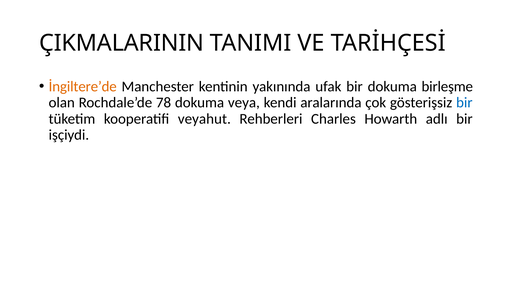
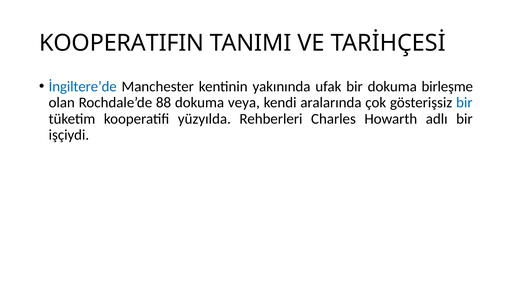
ÇIKMALARININ: ÇIKMALARININ -> KOOPERATIFIN (122, 43)
İngiltere’de colour: orange -> blue (83, 87)
78: 78 -> 88 (164, 103)
veyahut: veyahut -> yüzyılda (204, 119)
